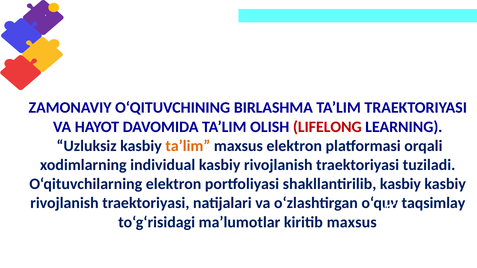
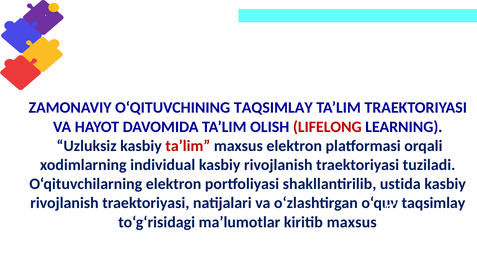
O‘QITUVCHINING BIRLASHMA: BIRLASHMA -> TAQSIMLAY (273, 108)
ta’lim colour: orange -> red (188, 146)
shakllantirilib kasbiy: kasbiy -> ustida (400, 184)
